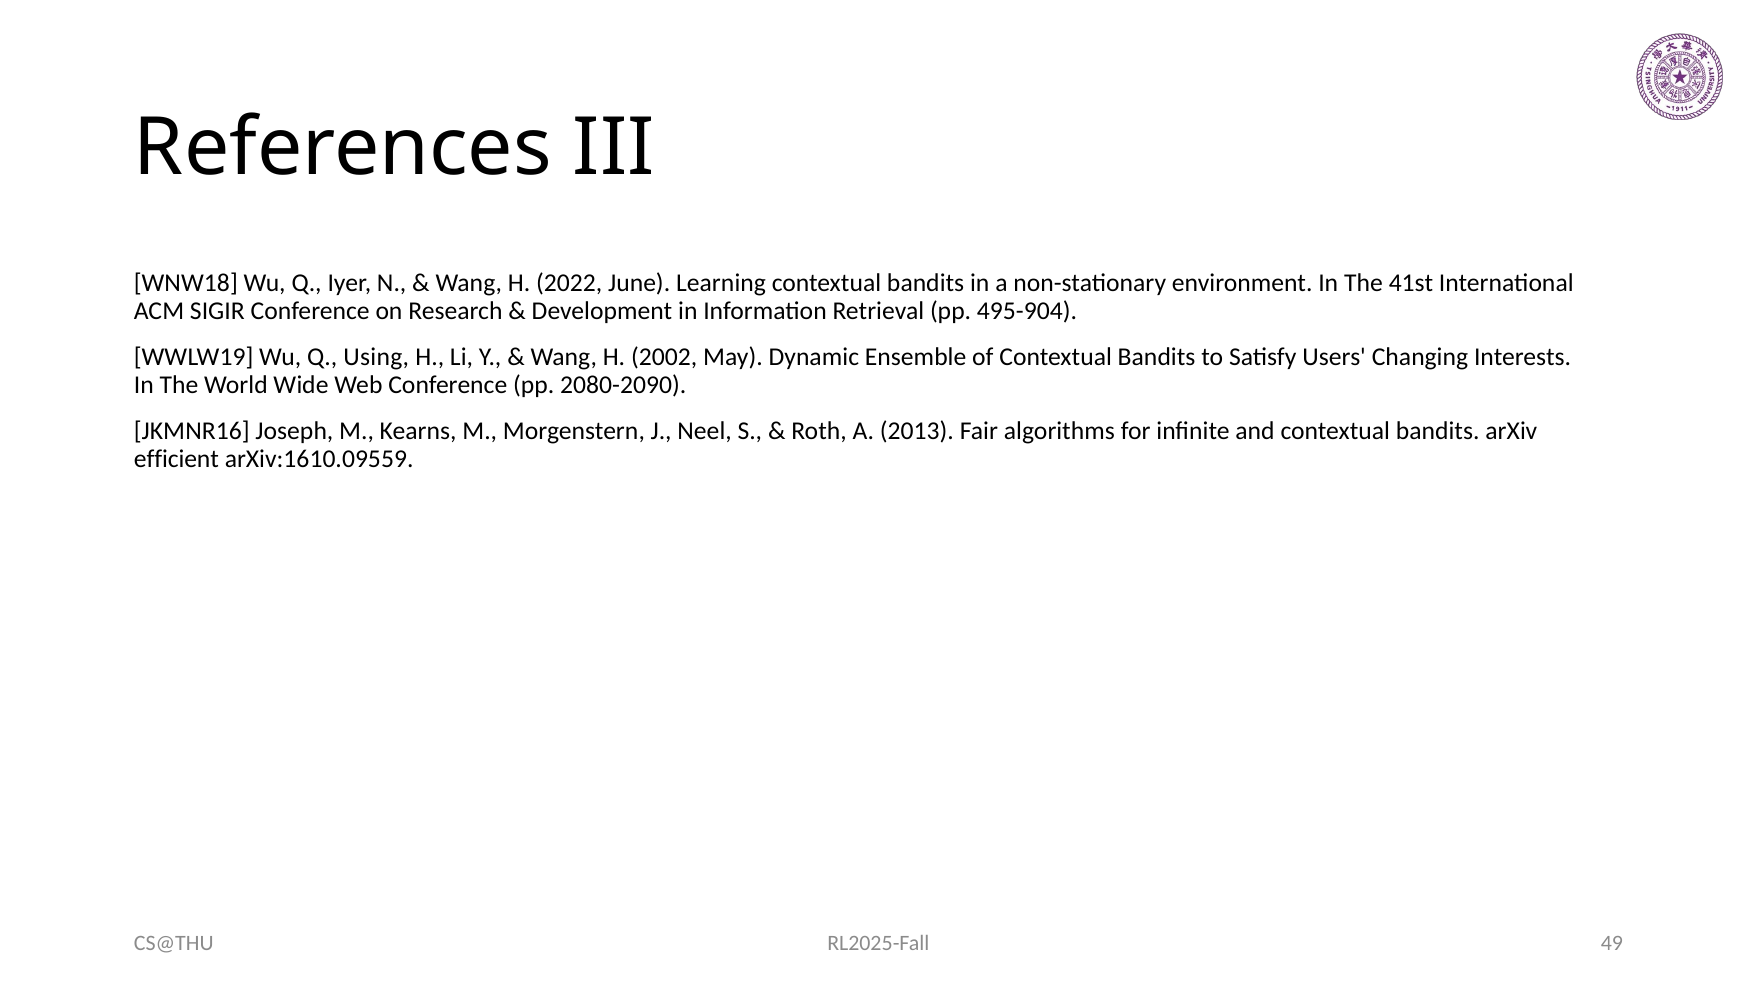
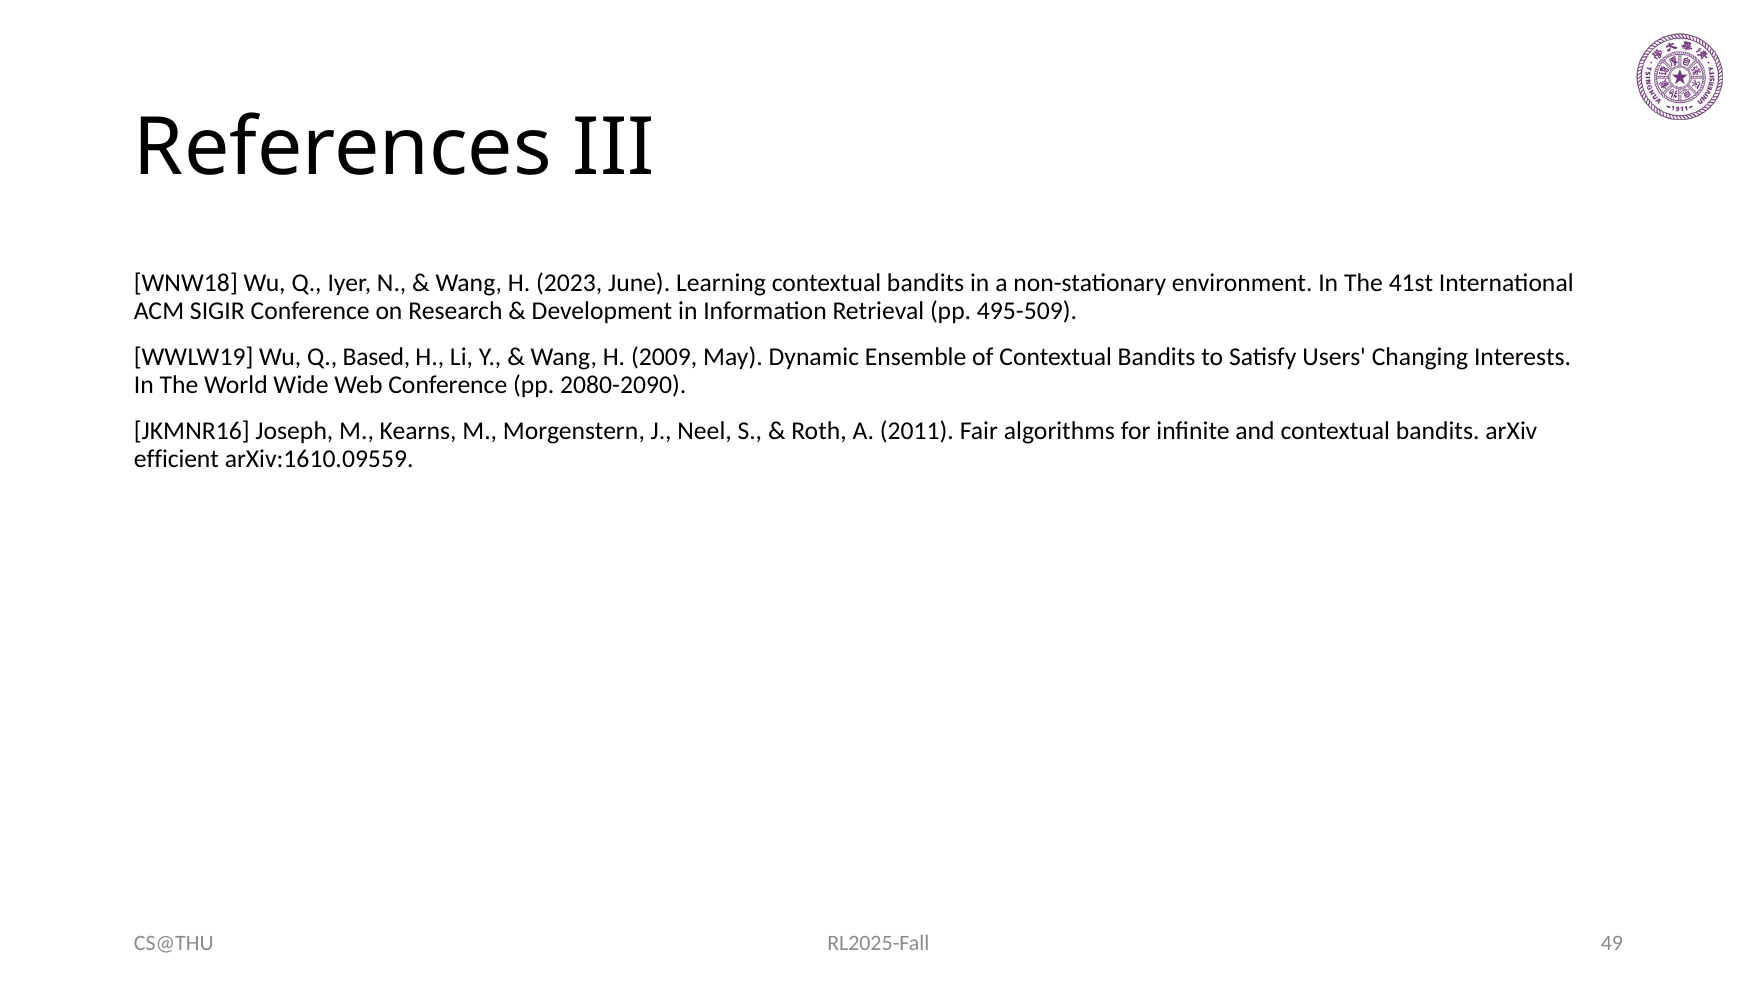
2022: 2022 -> 2023 (569, 283)
495-904: 495-904 -> 495-509 (1027, 311)
Using: Using -> Based (376, 357)
2002: 2002 -> 2009 (664, 357)
2013: 2013 -> 2011 (917, 431)
